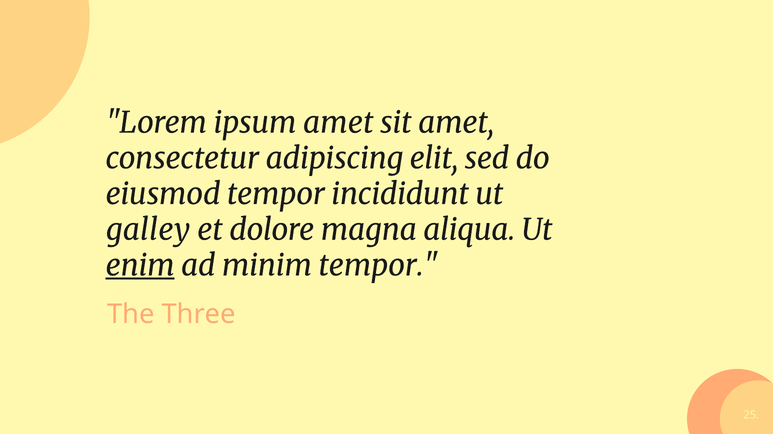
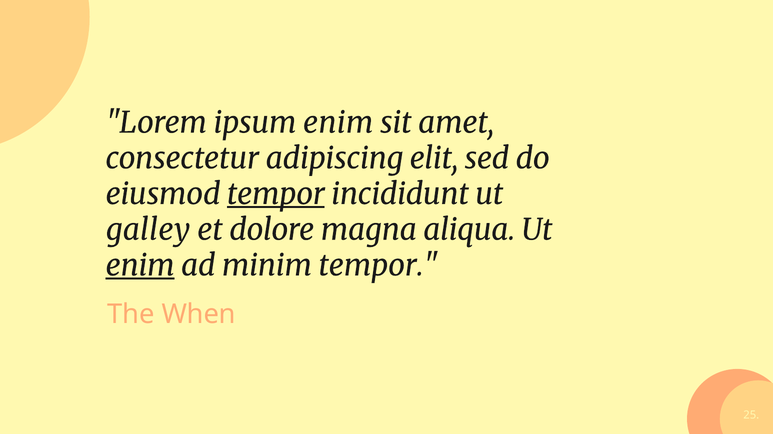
ipsum amet: amet -> enim (338, 123)
tempor underline: none -> present (276, 194)
Three: Three -> When (199, 314)
